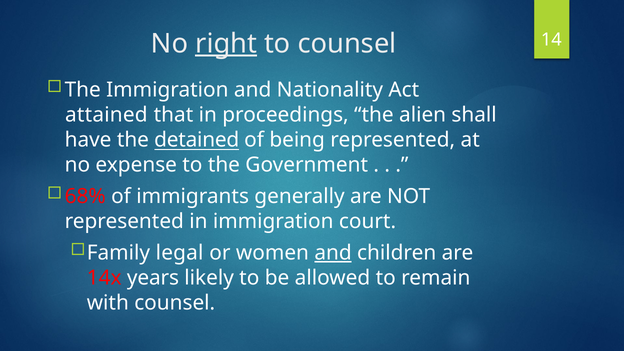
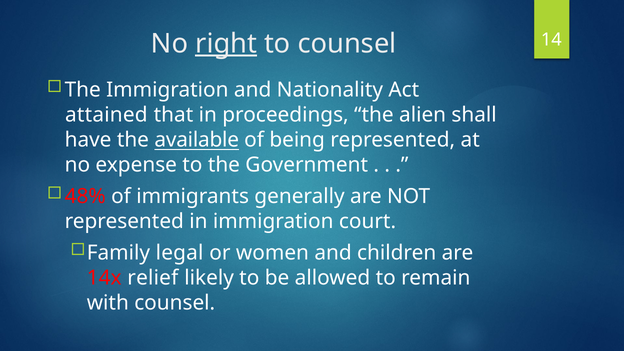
detained: detained -> available (197, 140)
68%: 68% -> 48% (85, 196)
and underline: present -> none (333, 253)
years: years -> relief (153, 278)
